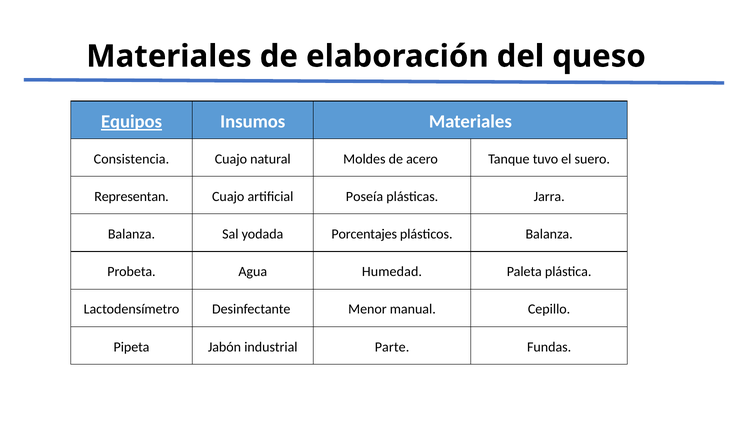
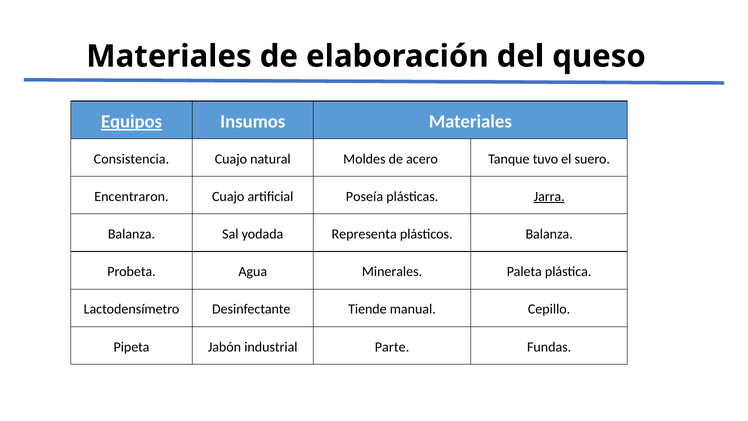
Representan: Representan -> Encentraron (131, 196)
Jarra underline: none -> present (549, 196)
Porcentajes: Porcentajes -> Representa (364, 234)
Humedad: Humedad -> Minerales (392, 272)
Menor: Menor -> Tiende (367, 309)
